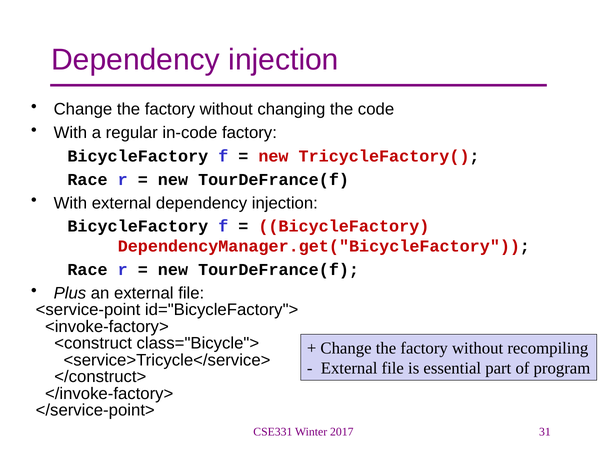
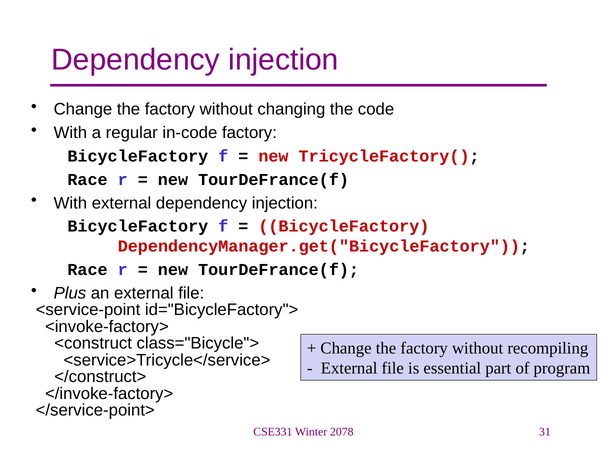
2017: 2017 -> 2078 (342, 432)
